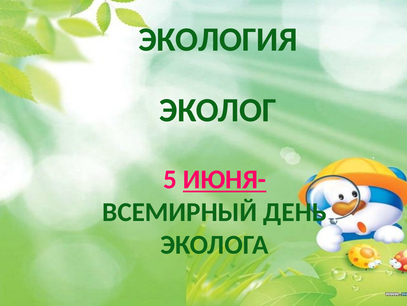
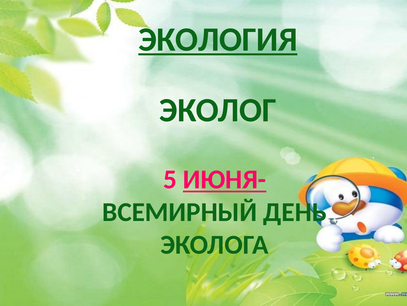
ЭКОЛОГИЯ underline: none -> present (218, 40)
